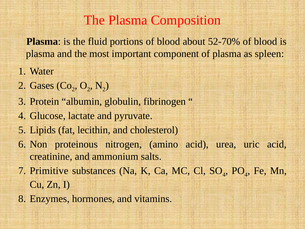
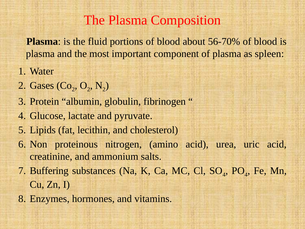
52-70%: 52-70% -> 56-70% (224, 41)
Primitive: Primitive -> Buffering (49, 170)
